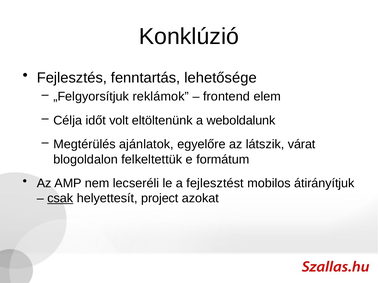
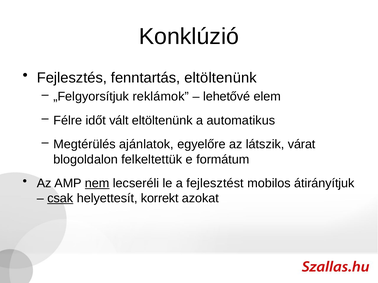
fenntartás lehetősége: lehetősége -> eltöltenünk (221, 78)
frontend: frontend -> lehetővé (227, 97)
Célja: Célja -> Félre (68, 121)
volt: volt -> vált (119, 121)
weboldalunk: weboldalunk -> automatikus (241, 121)
nem underline: none -> present (97, 184)
project: project -> korrekt (160, 199)
